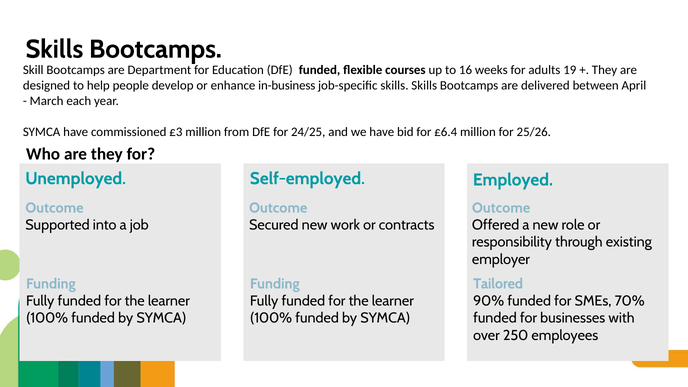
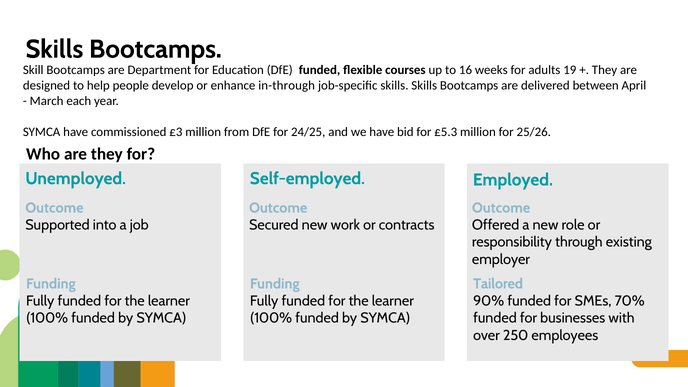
in-business: in-business -> in-through (287, 85)
£6.4: £6.4 -> £5.3 (446, 132)
